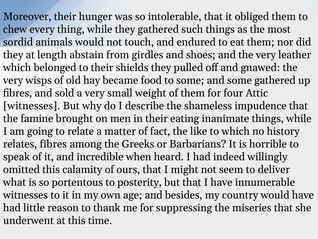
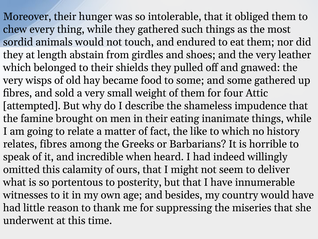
witnesses: witnesses -> attempted (32, 106)
